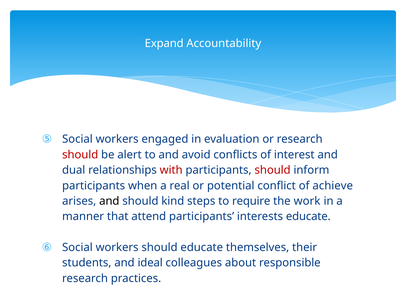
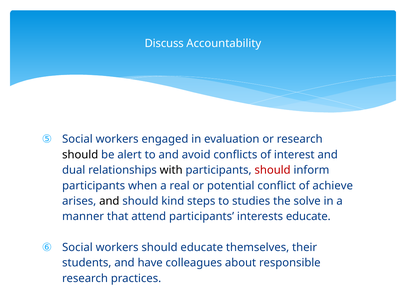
Expand: Expand -> Discuss (164, 43)
should colour: red -> black (80, 154)
with colour: red -> black (171, 170)
require: require -> studies (251, 201)
work: work -> solve (307, 201)
ideal: ideal -> have (150, 262)
